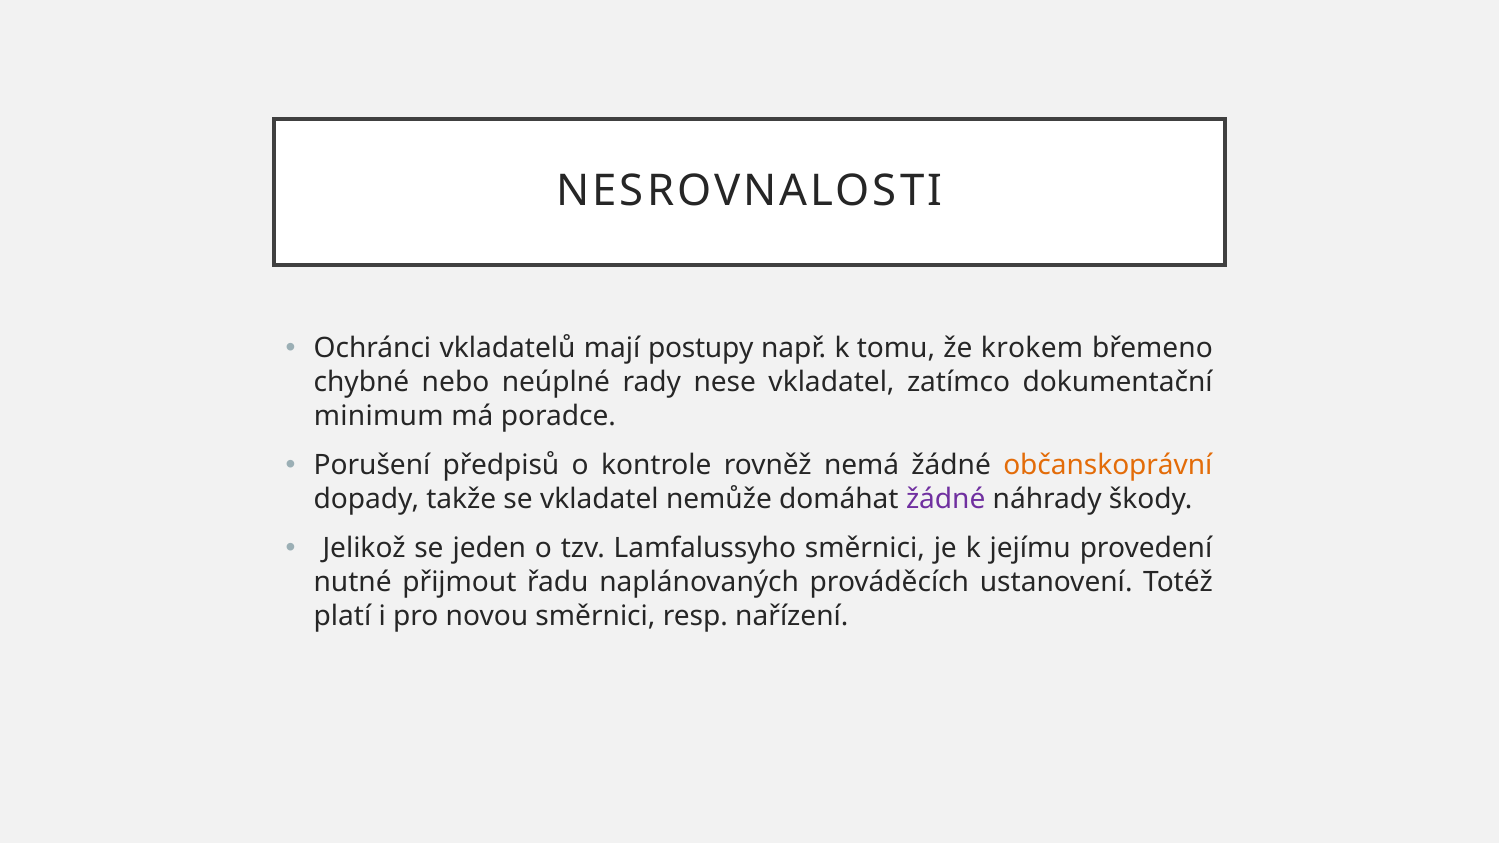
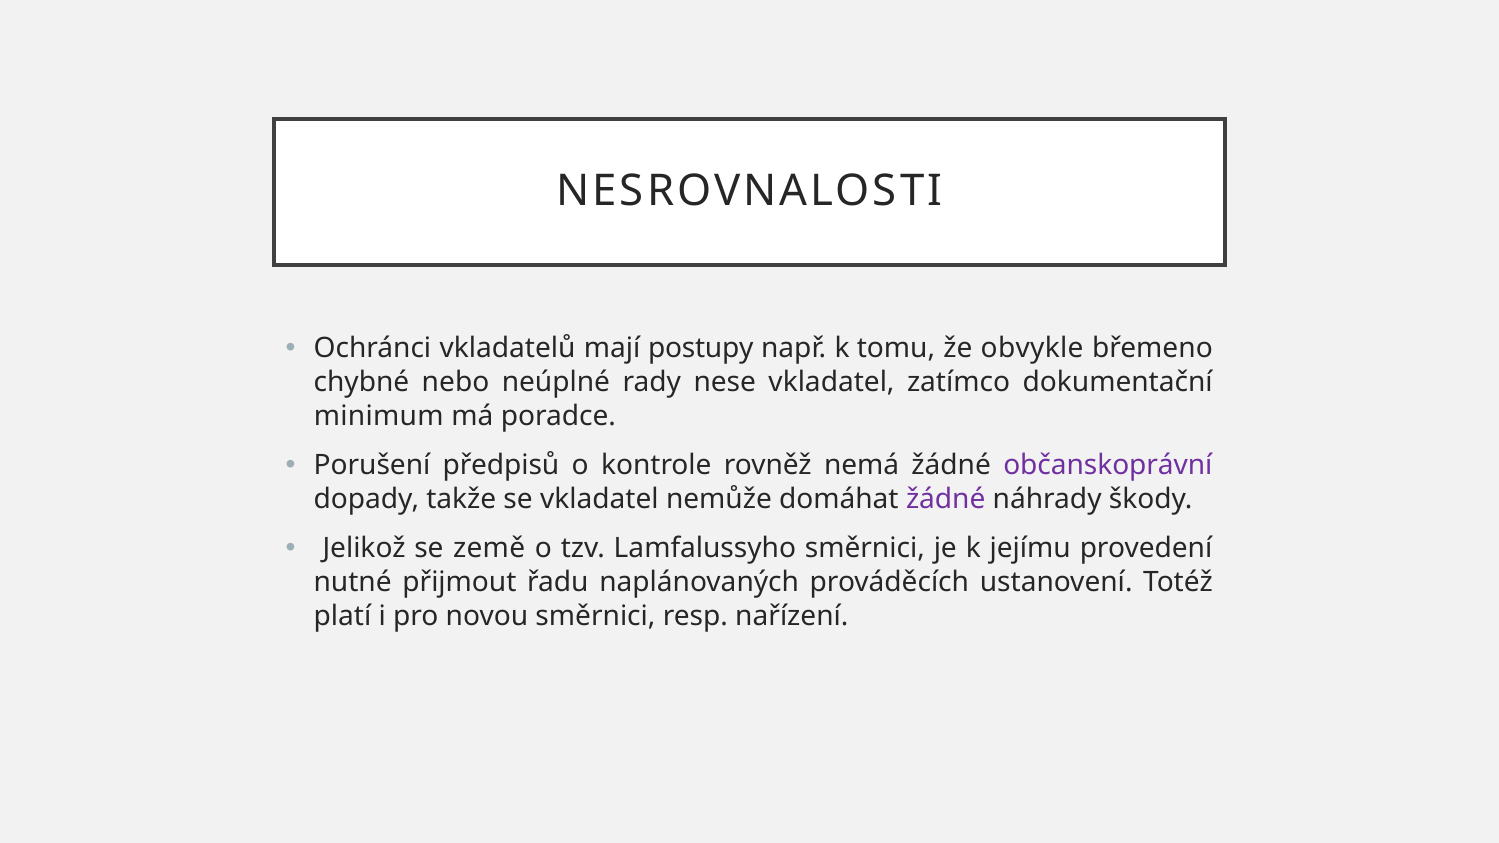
krokem: krokem -> obvykle (1032, 349)
občanskoprávní colour: orange -> purple (1108, 466)
jeden: jeden -> země (489, 549)
